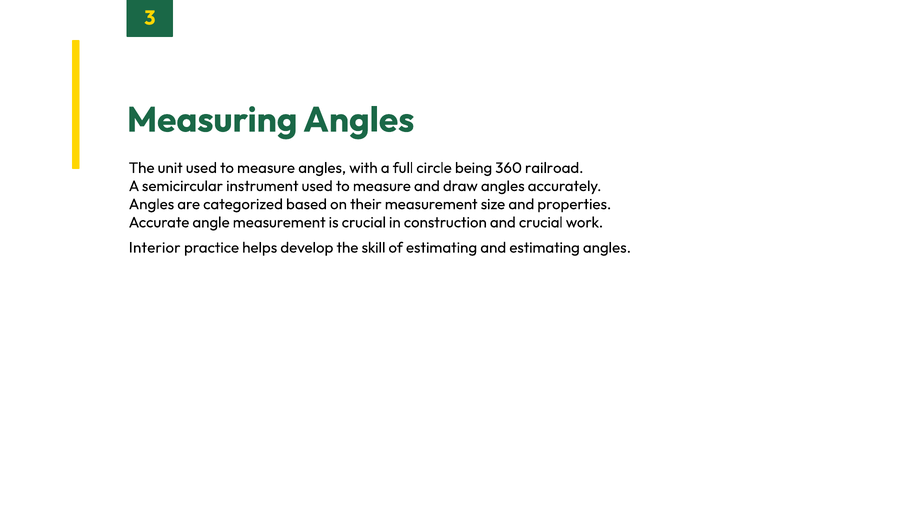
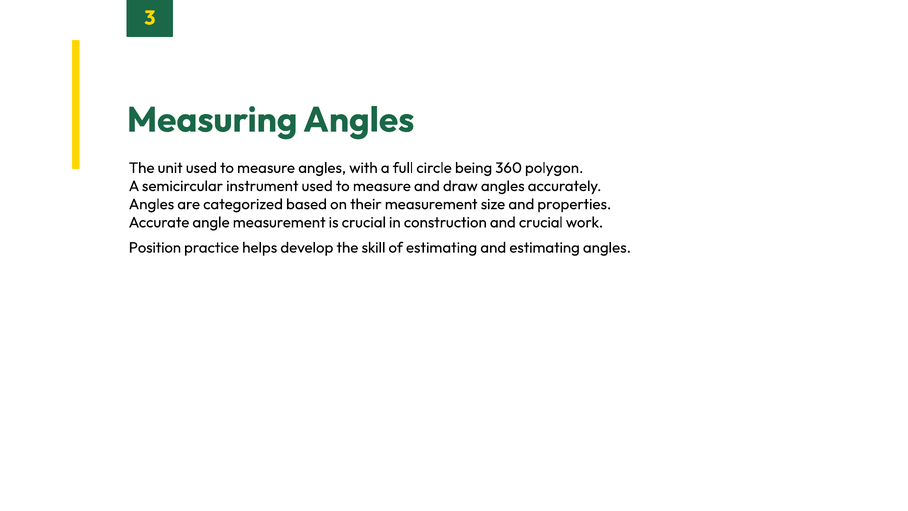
railroad: railroad -> polygon (554, 168)
Interior: Interior -> Position (155, 248)
